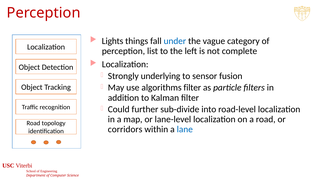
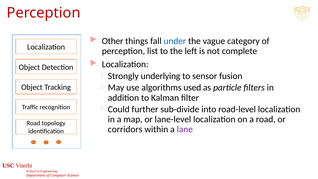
Lights: Lights -> Other (113, 41)
algorithms filter: filter -> used (192, 88)
lane colour: blue -> purple (185, 129)
